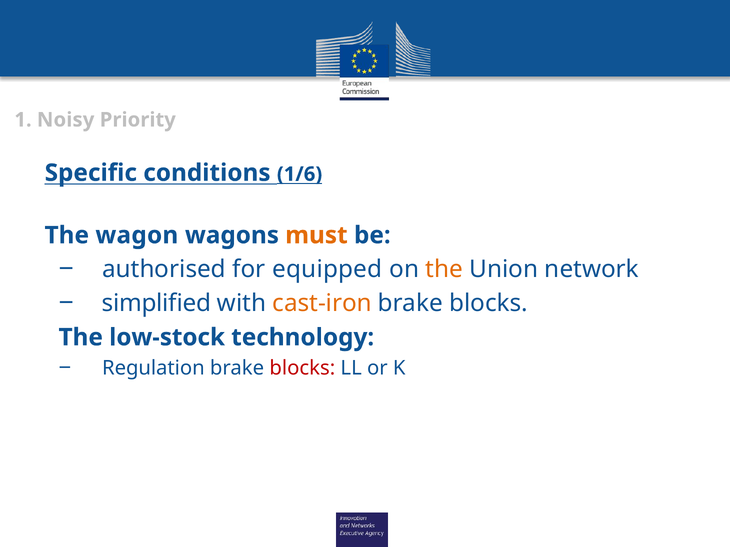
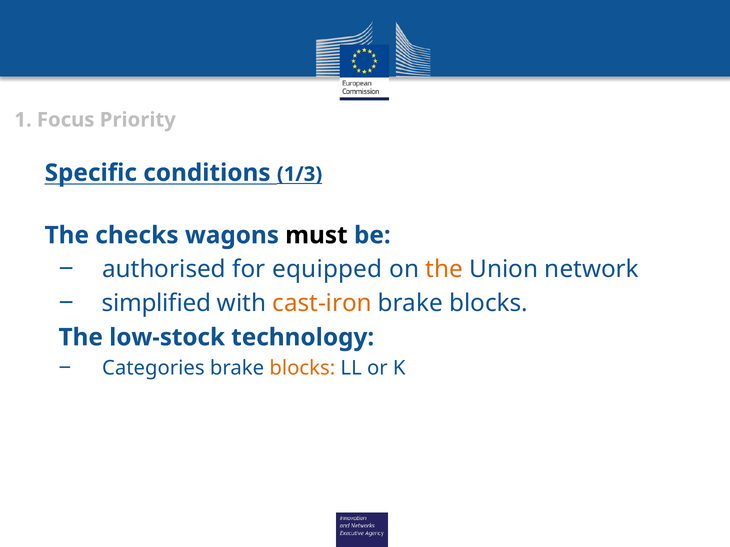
Noisy: Noisy -> Focus (66, 120)
1/6: 1/6 -> 1/3 (300, 174)
wagon: wagon -> checks (137, 235)
must colour: orange -> black (316, 235)
Regulation: Regulation -> Categories (153, 368)
blocks colour: red -> orange (302, 368)
